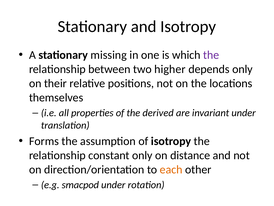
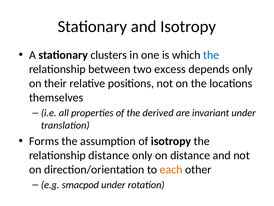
missing: missing -> clusters (109, 55)
the colour: purple -> blue (211, 55)
higher: higher -> excess (170, 69)
relationship constant: constant -> distance (109, 155)
